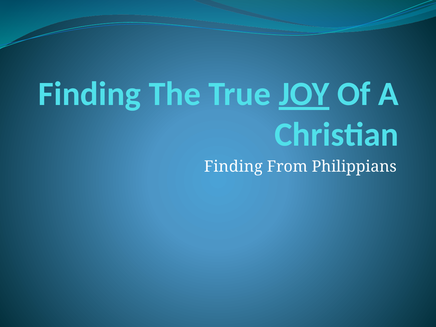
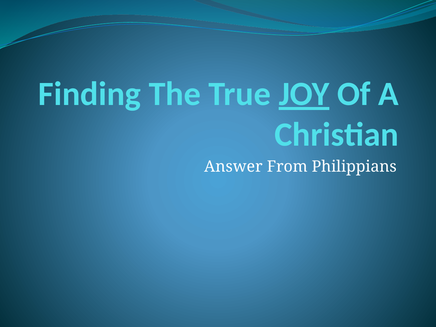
Finding: Finding -> Answer (233, 167)
